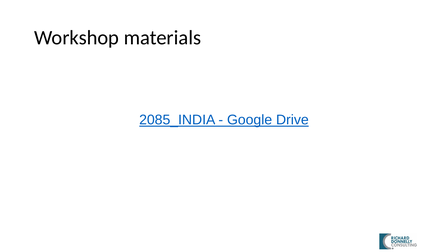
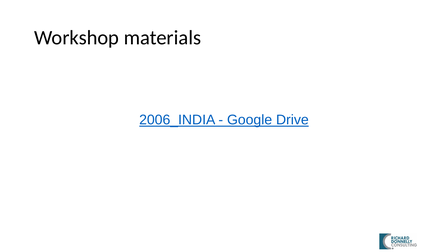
2085_INDIA: 2085_INDIA -> 2006_INDIA (177, 120)
